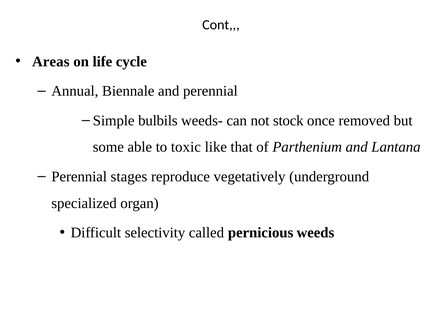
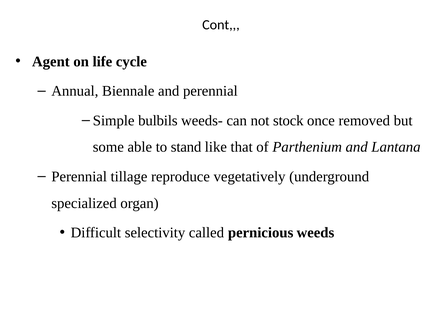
Areas: Areas -> Agent (51, 61)
toxic: toxic -> stand (186, 147)
stages: stages -> tillage (129, 176)
